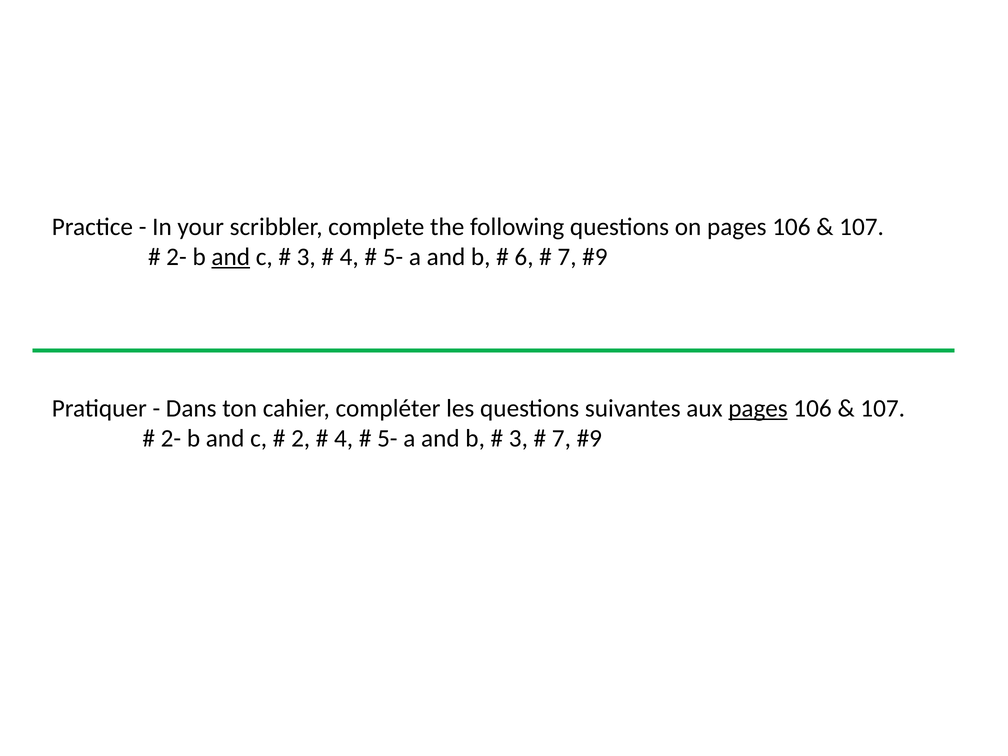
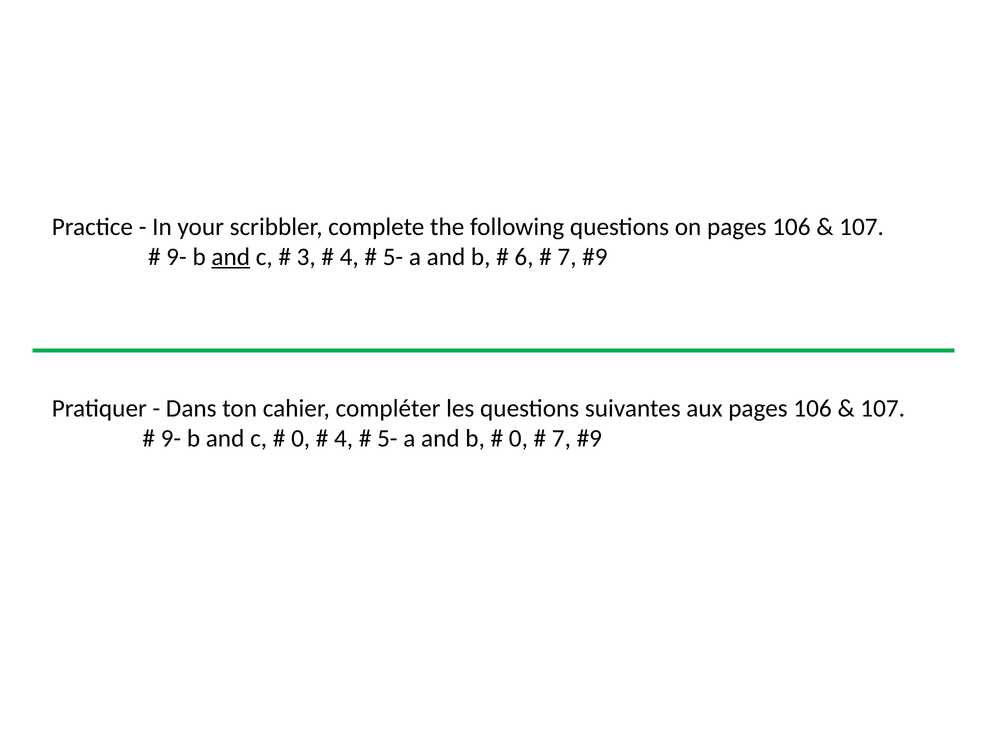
2-: 2- -> 9- (176, 257)
pages underline: present -> none (758, 408)
2-: 2- -> 9- (171, 439)
2: 2 -> 0 (301, 439)
3: 3 -> 0 (518, 439)
